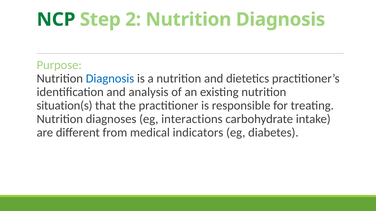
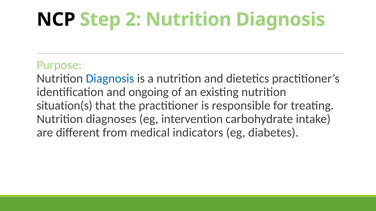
NCP colour: green -> black (56, 20)
analysis: analysis -> ongoing (149, 92)
interactions: interactions -> intervention (192, 119)
